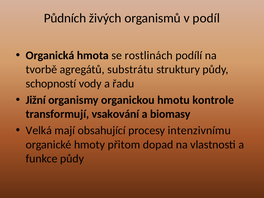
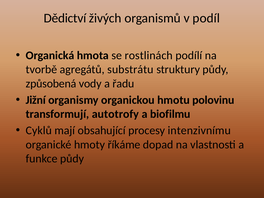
Půdních: Půdních -> Dědictví (65, 18)
schopností: schopností -> způsobená (51, 84)
kontrole: kontrole -> polovinu (213, 100)
vsakování: vsakování -> autotrofy (115, 114)
biomasy: biomasy -> biofilmu (170, 114)
Velká: Velká -> Cyklů (39, 130)
přitom: přitom -> říkáme (124, 145)
